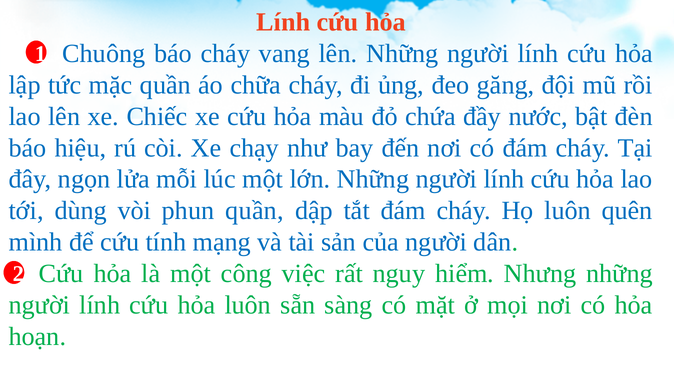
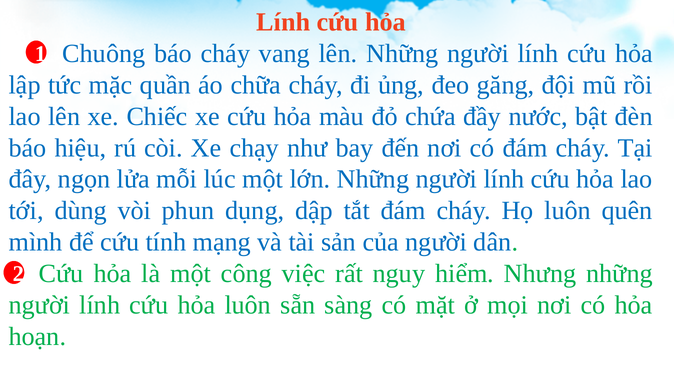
phun quần: quần -> dụng (255, 211)
